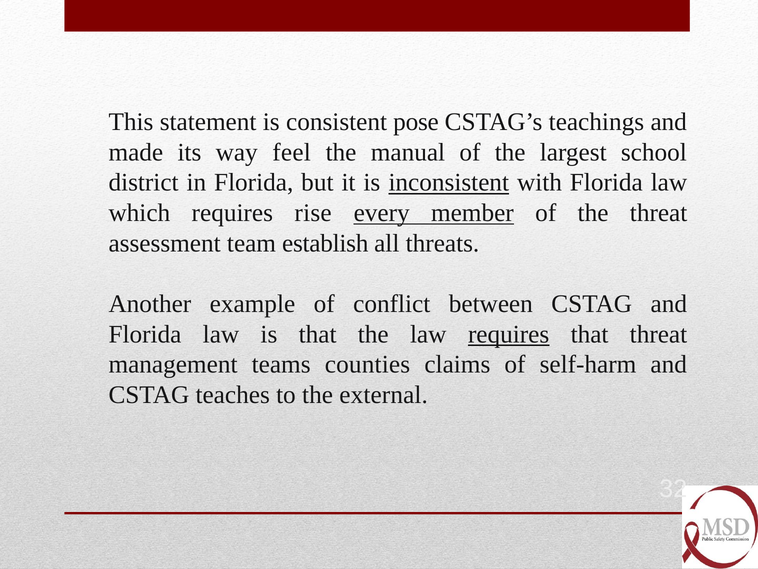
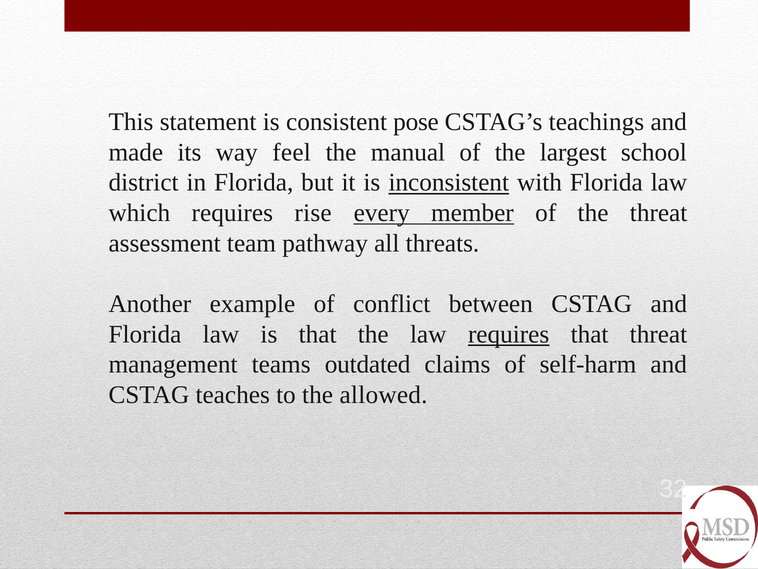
establish: establish -> pathway (325, 243)
counties: counties -> outdated (368, 364)
external: external -> allowed (384, 395)
